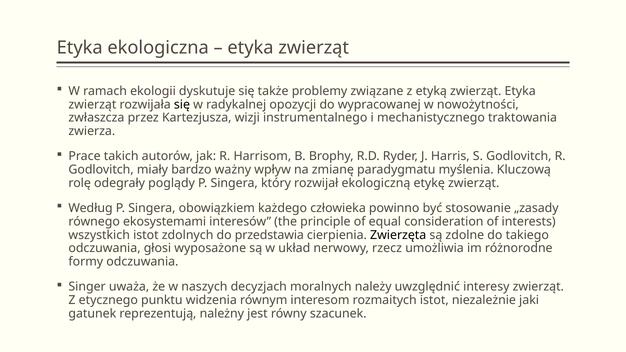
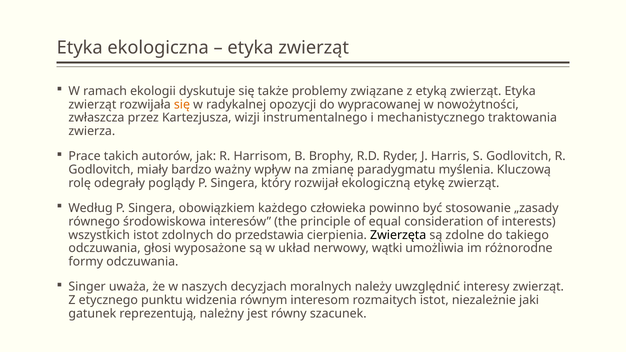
się colour: black -> orange (182, 105)
ekosystemami: ekosystemami -> środowiskowa (165, 222)
rzecz: rzecz -> wątki (387, 248)
